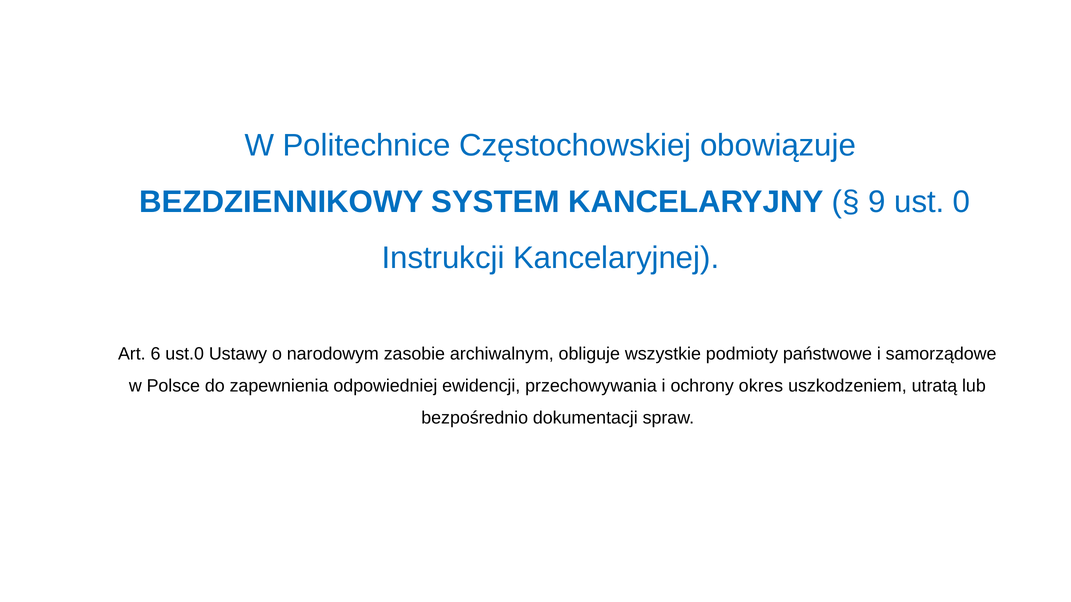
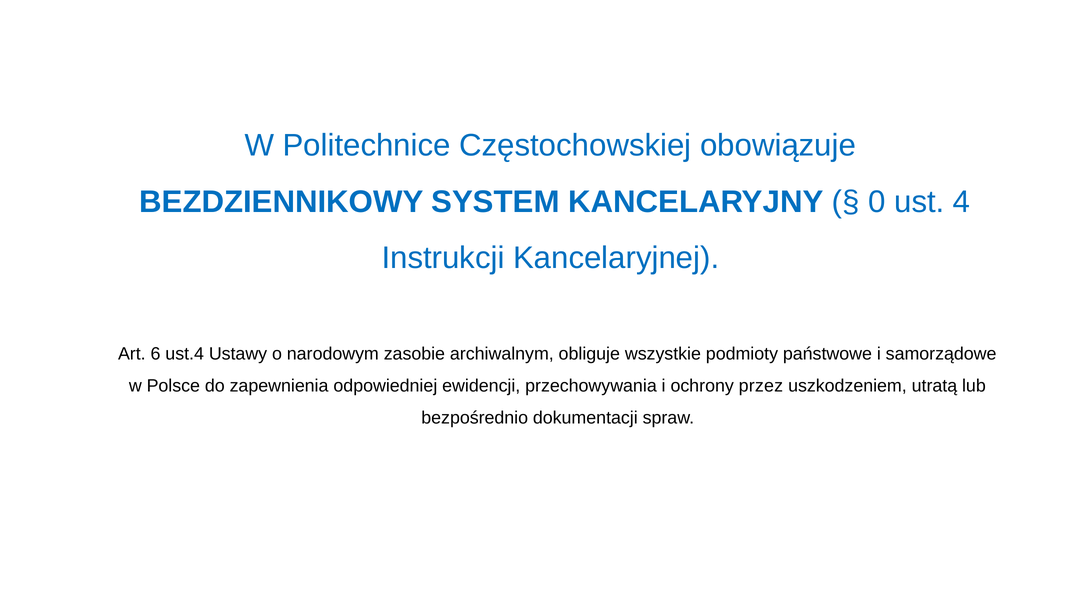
9: 9 -> 0 (877, 202)
0: 0 -> 4 (962, 202)
ust.0: ust.0 -> ust.4 (185, 354)
okres: okres -> przez (761, 386)
